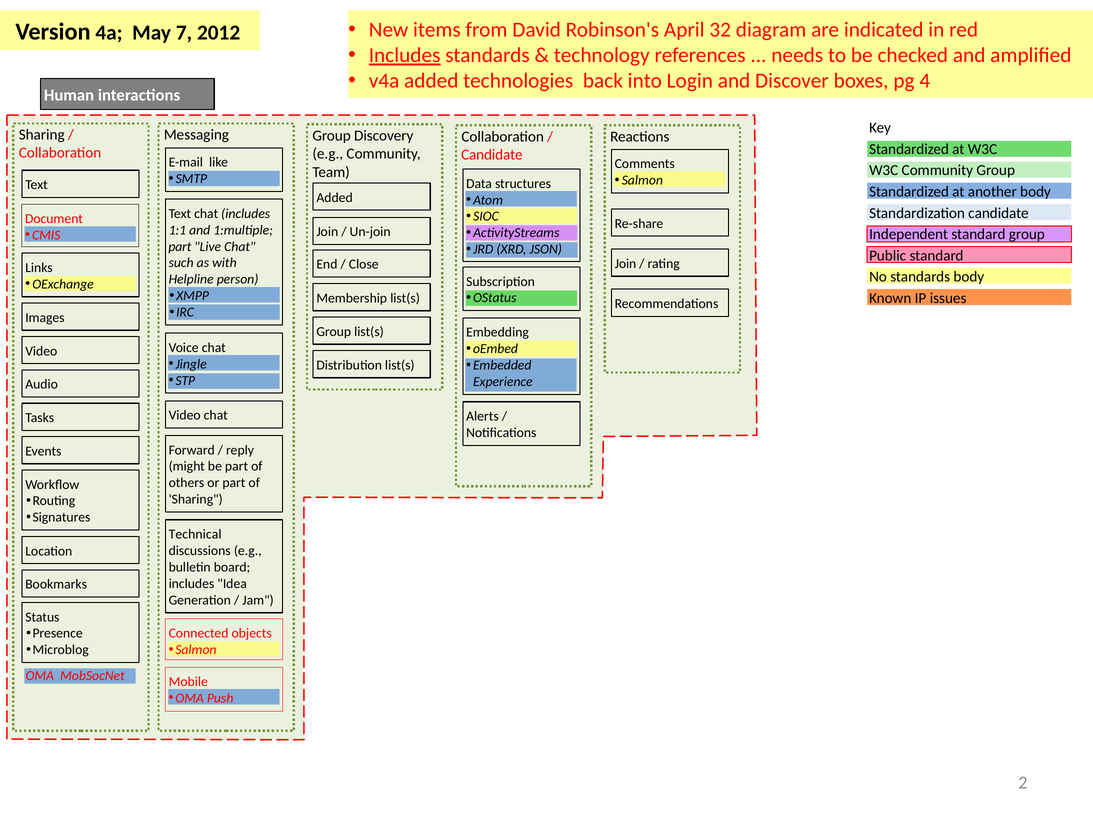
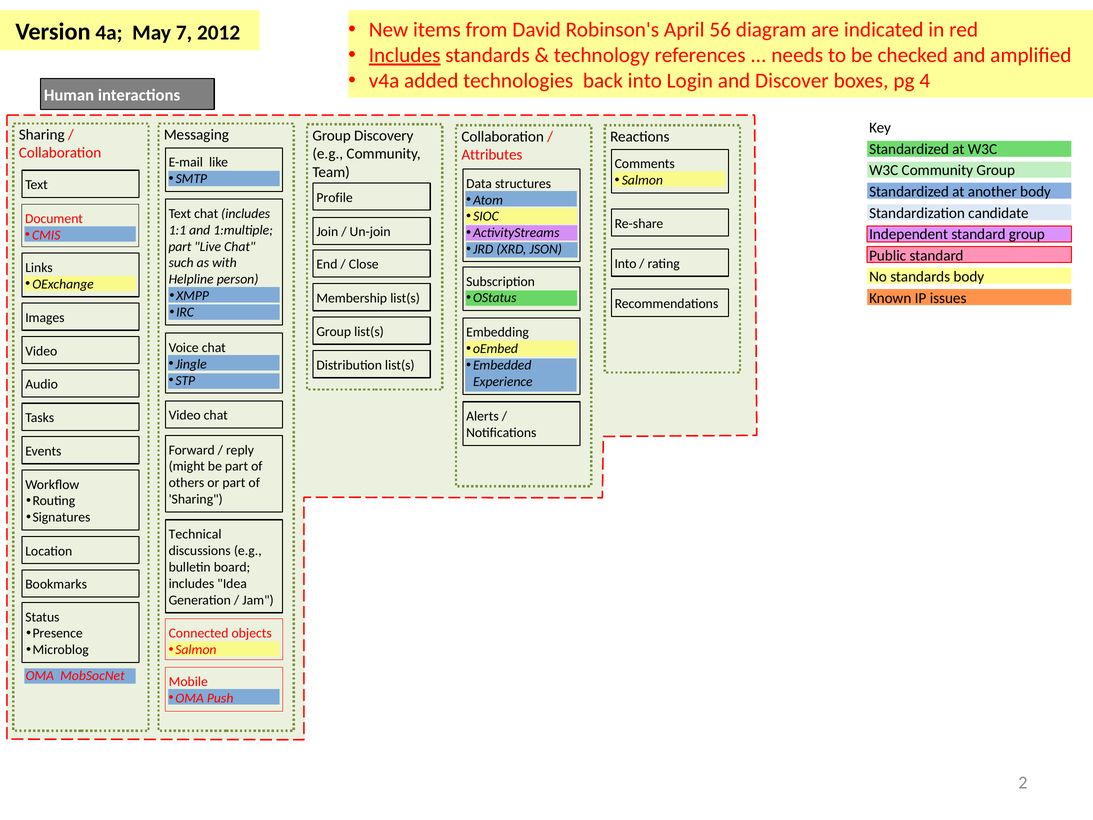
32: 32 -> 56 (720, 30)
Candidate: Candidate -> Attributes (492, 155)
Added: Added -> Profile (335, 197)
Join: Join -> Into (626, 264)
